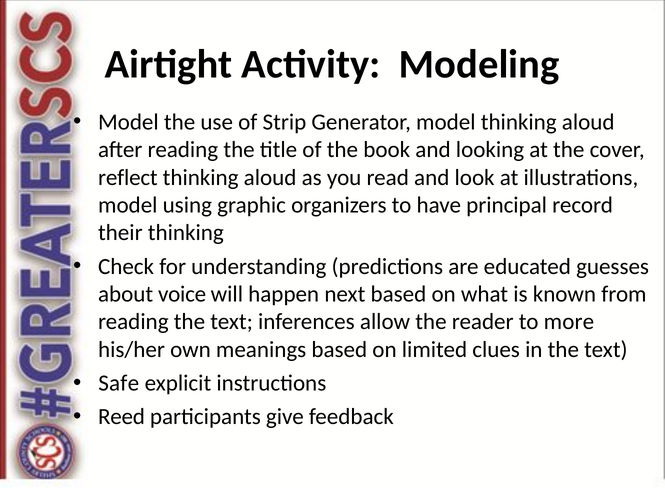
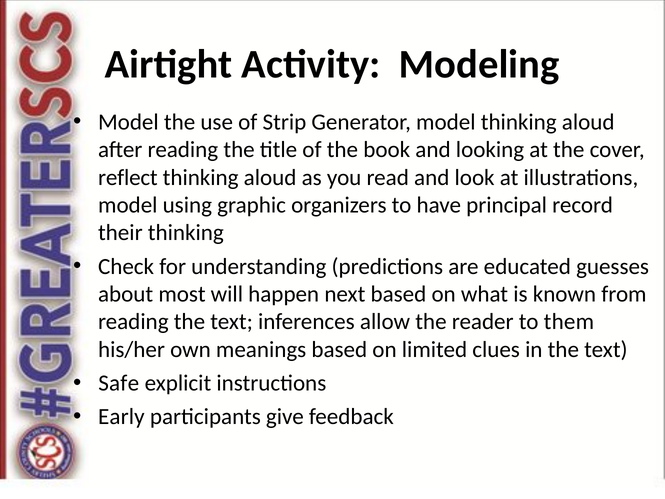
voice: voice -> most (182, 294)
more: more -> them (569, 322)
Reed: Reed -> Early (121, 417)
